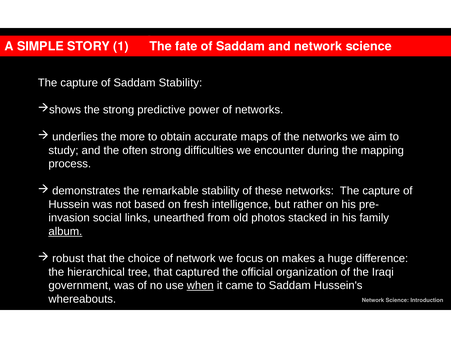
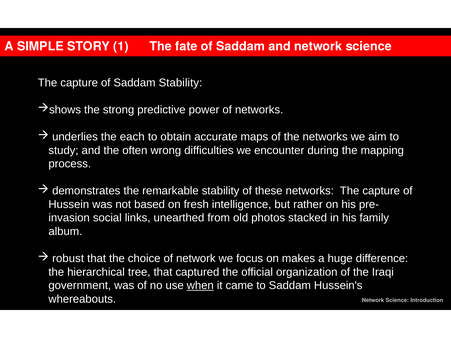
more: more -> each (132, 137)
often strong: strong -> wrong (166, 150)
album underline: present -> none (65, 232)
